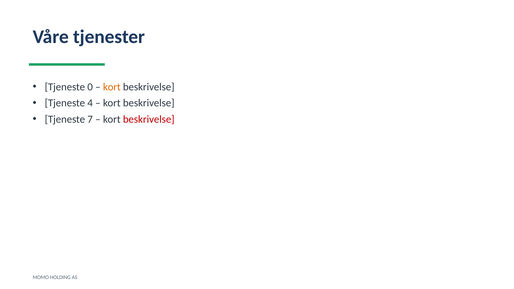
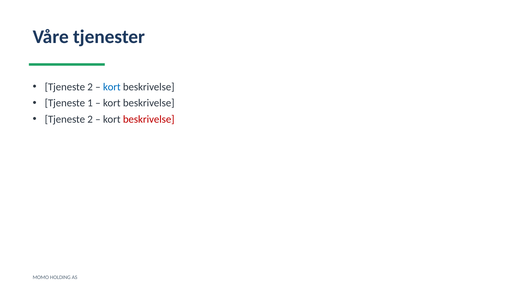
0: 0 -> 2 (90, 87)
kort colour: orange -> blue (112, 87)
4: 4 -> 1 (90, 103)
7: 7 -> 2 (90, 119)
